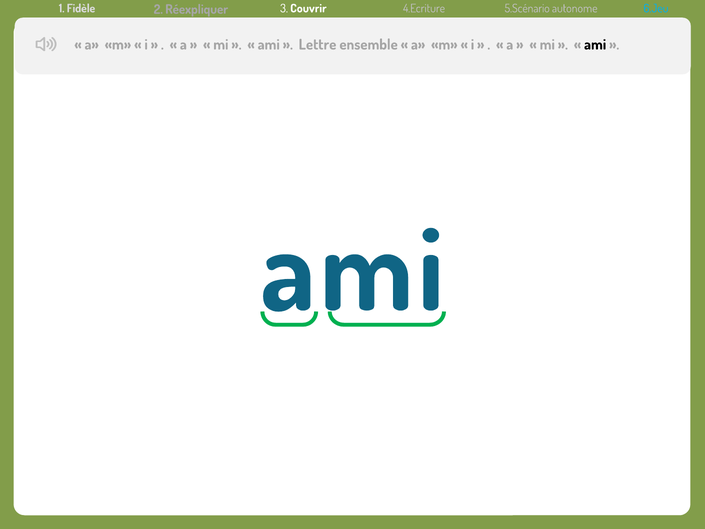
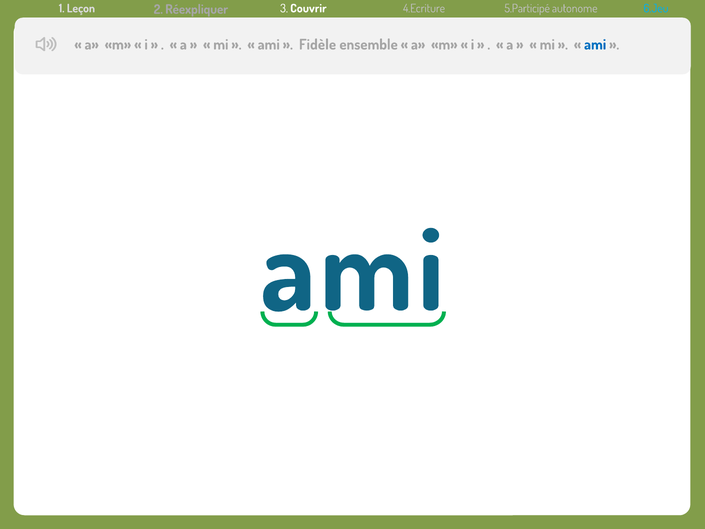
Fidèle: Fidèle -> Leçon (81, 8)
5.Scénario: 5.Scénario -> 5.Participé (527, 8)
Lettre: Lettre -> Fidèle (318, 45)
ami colour: black -> blue (595, 45)
